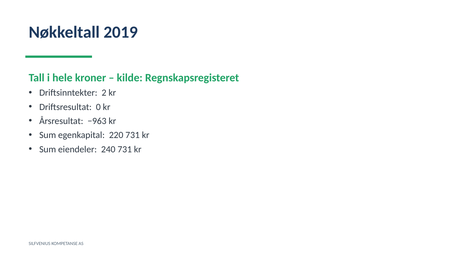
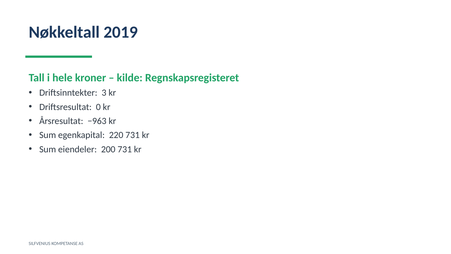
2: 2 -> 3 (104, 93)
240: 240 -> 200 (108, 149)
